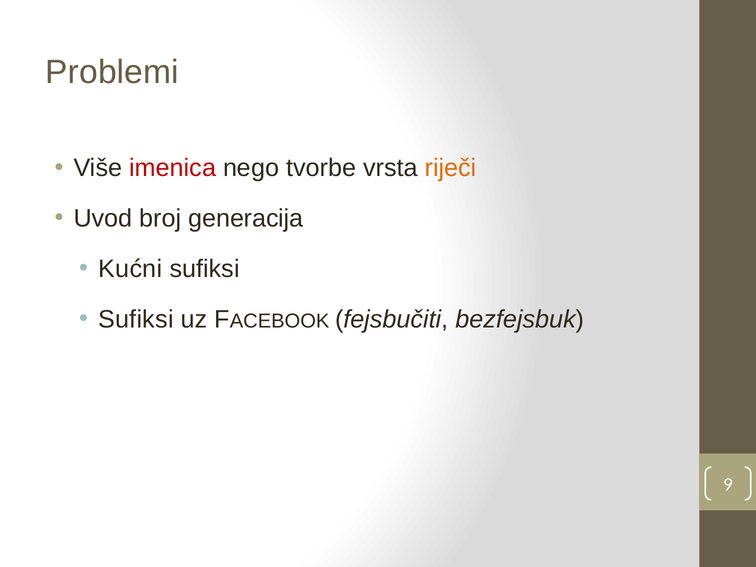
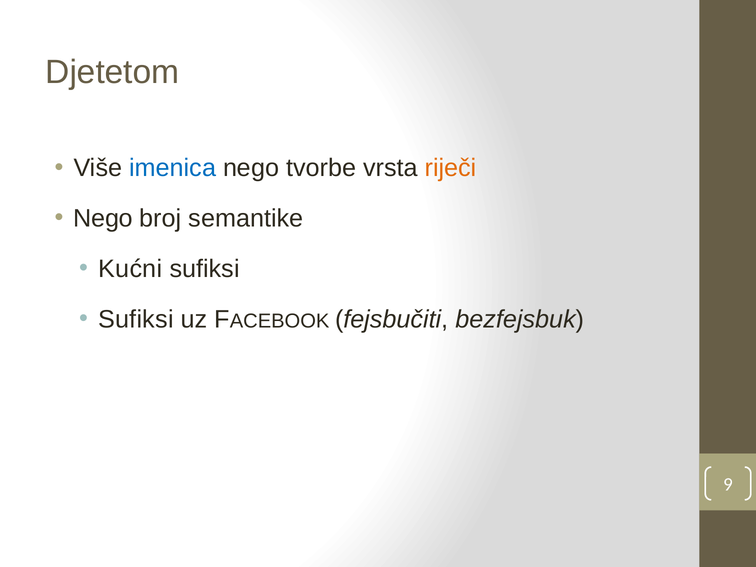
Problemi: Problemi -> Djetetom (112, 72)
imenica colour: red -> blue (173, 168)
Uvod: Uvod -> Nego (103, 218)
generacija: generacija -> semantike (246, 218)
